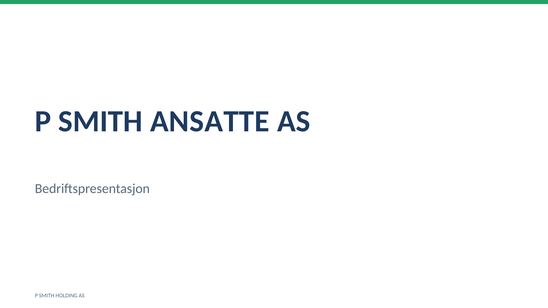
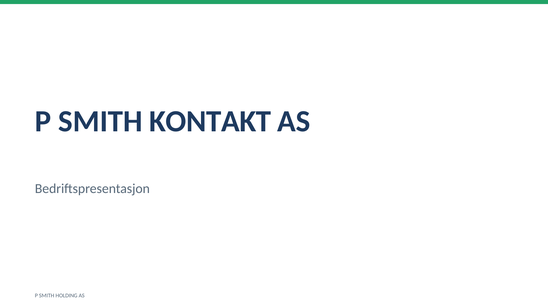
ANSATTE: ANSATTE -> KONTAKT (210, 122)
